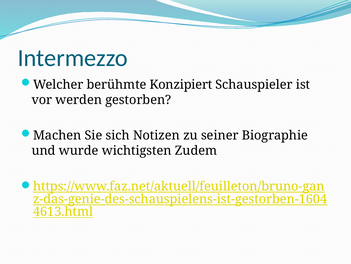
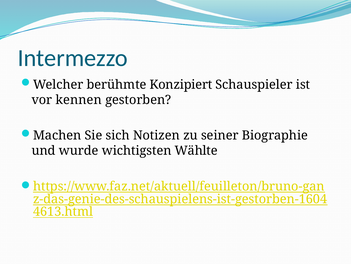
werden: werden -> kennen (79, 100)
Zudem: Zudem -> Wählte (196, 150)
